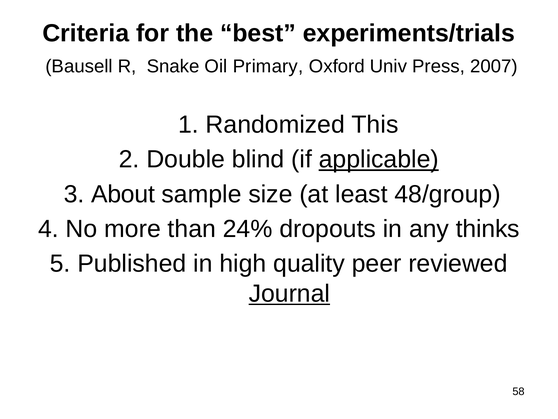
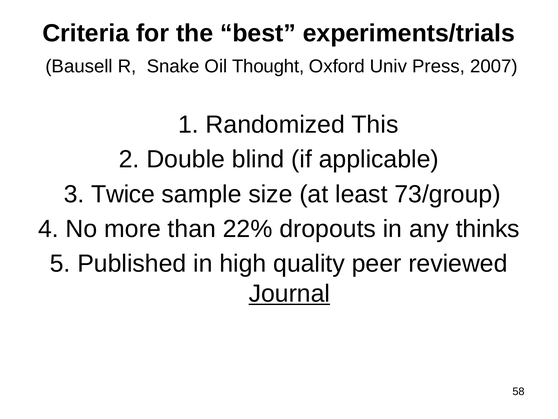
Primary: Primary -> Thought (268, 66)
applicable underline: present -> none (379, 159)
About: About -> Twice (123, 194)
48/group: 48/group -> 73/group (448, 194)
24%: 24% -> 22% (248, 229)
